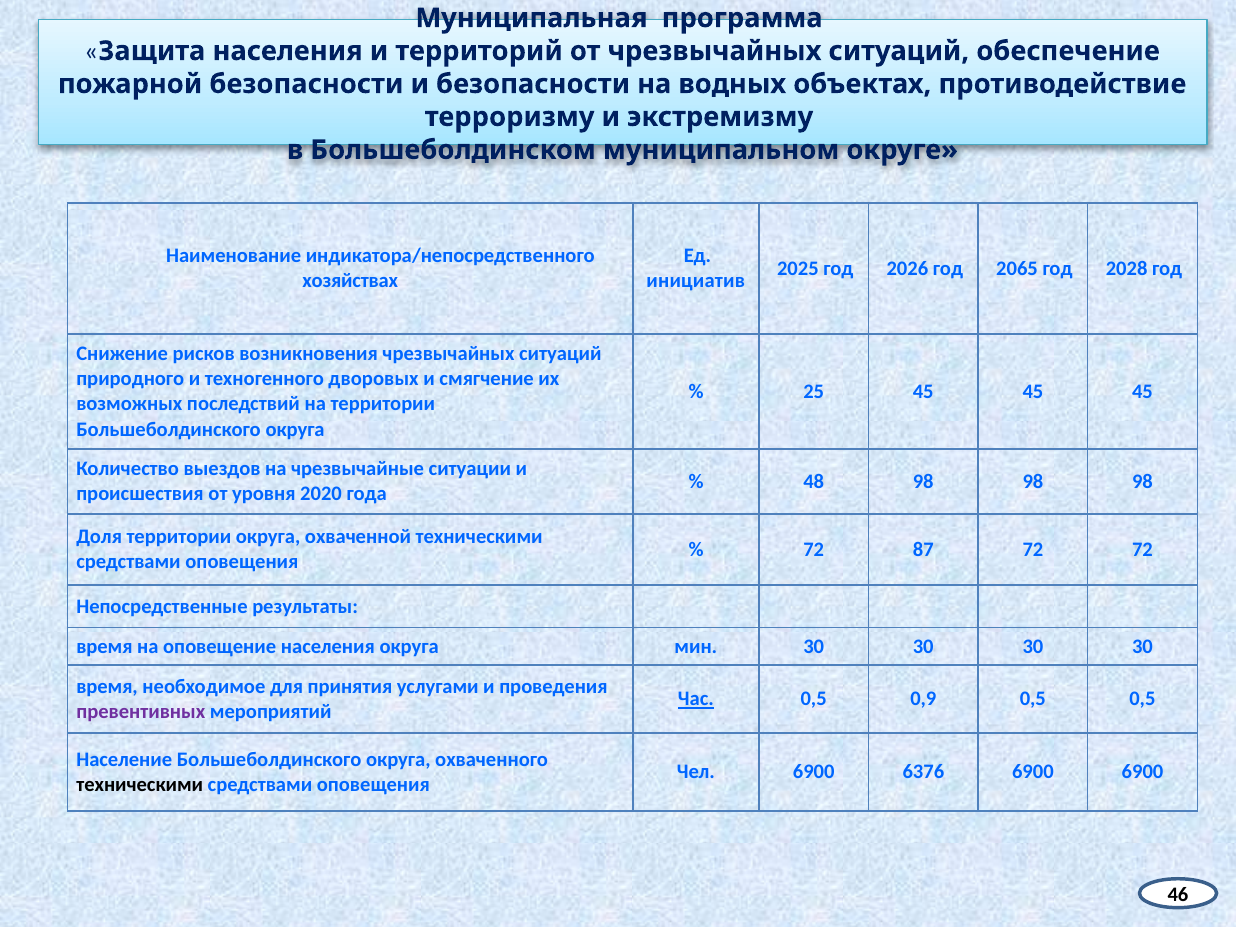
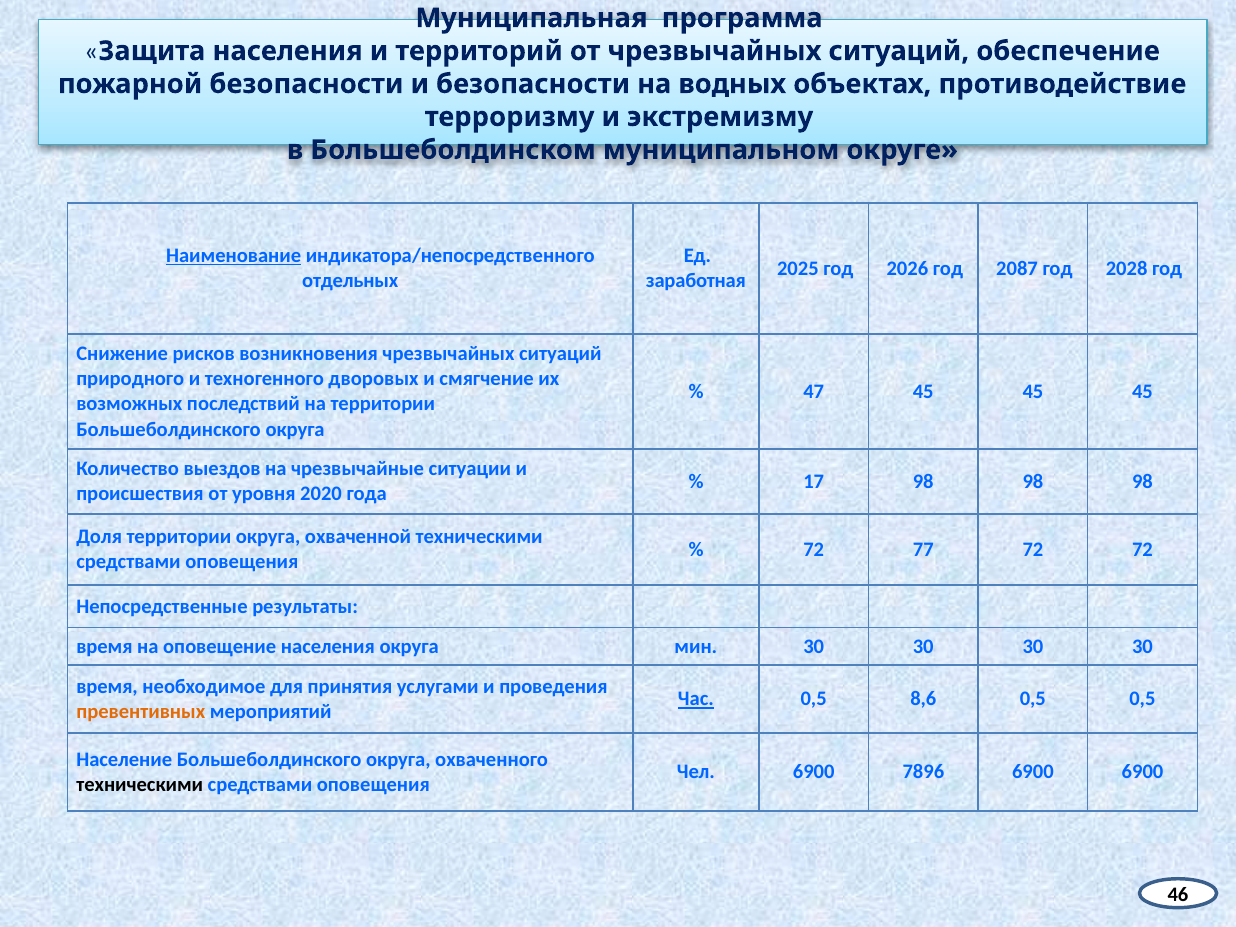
Наименование underline: none -> present (234, 256)
2065: 2065 -> 2087 (1017, 269)
хозяйствах: хозяйствах -> отдельных (350, 281)
инициатив: инициатив -> заработная (696, 281)
25: 25 -> 47 (814, 392)
48: 48 -> 17 (814, 482)
87: 87 -> 77 (923, 550)
0,9: 0,9 -> 8,6 (923, 699)
превентивных colour: purple -> orange (141, 712)
6376: 6376 -> 7896 (923, 772)
